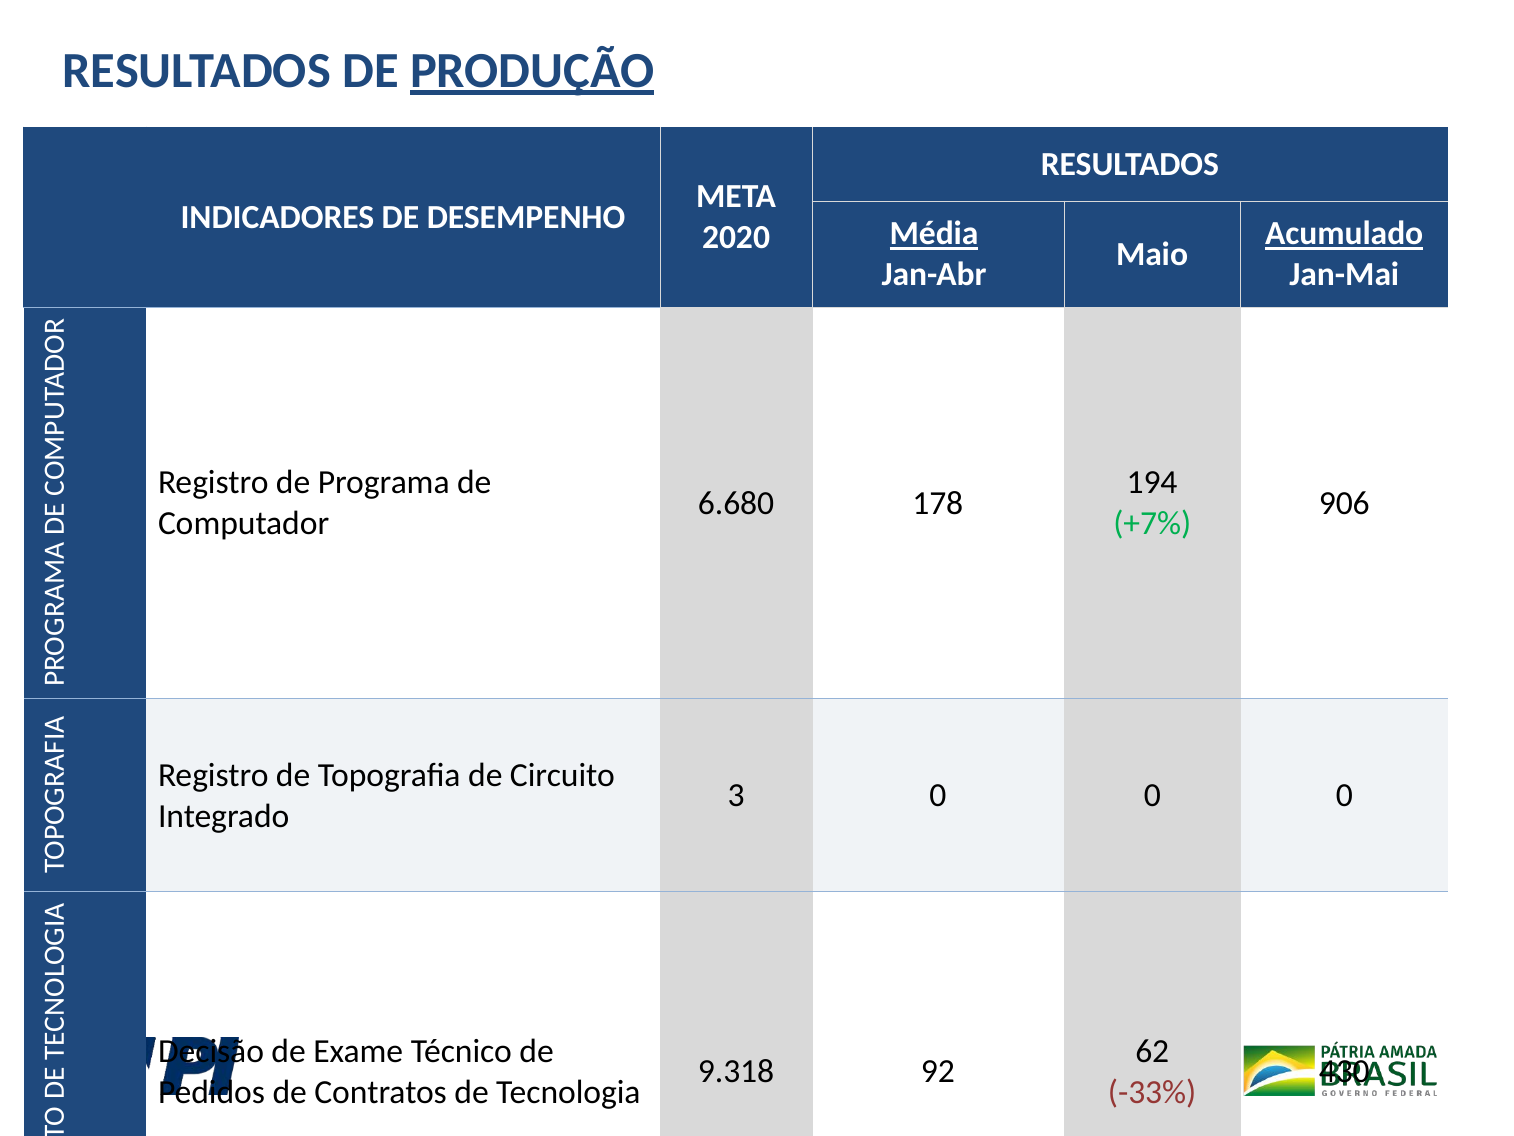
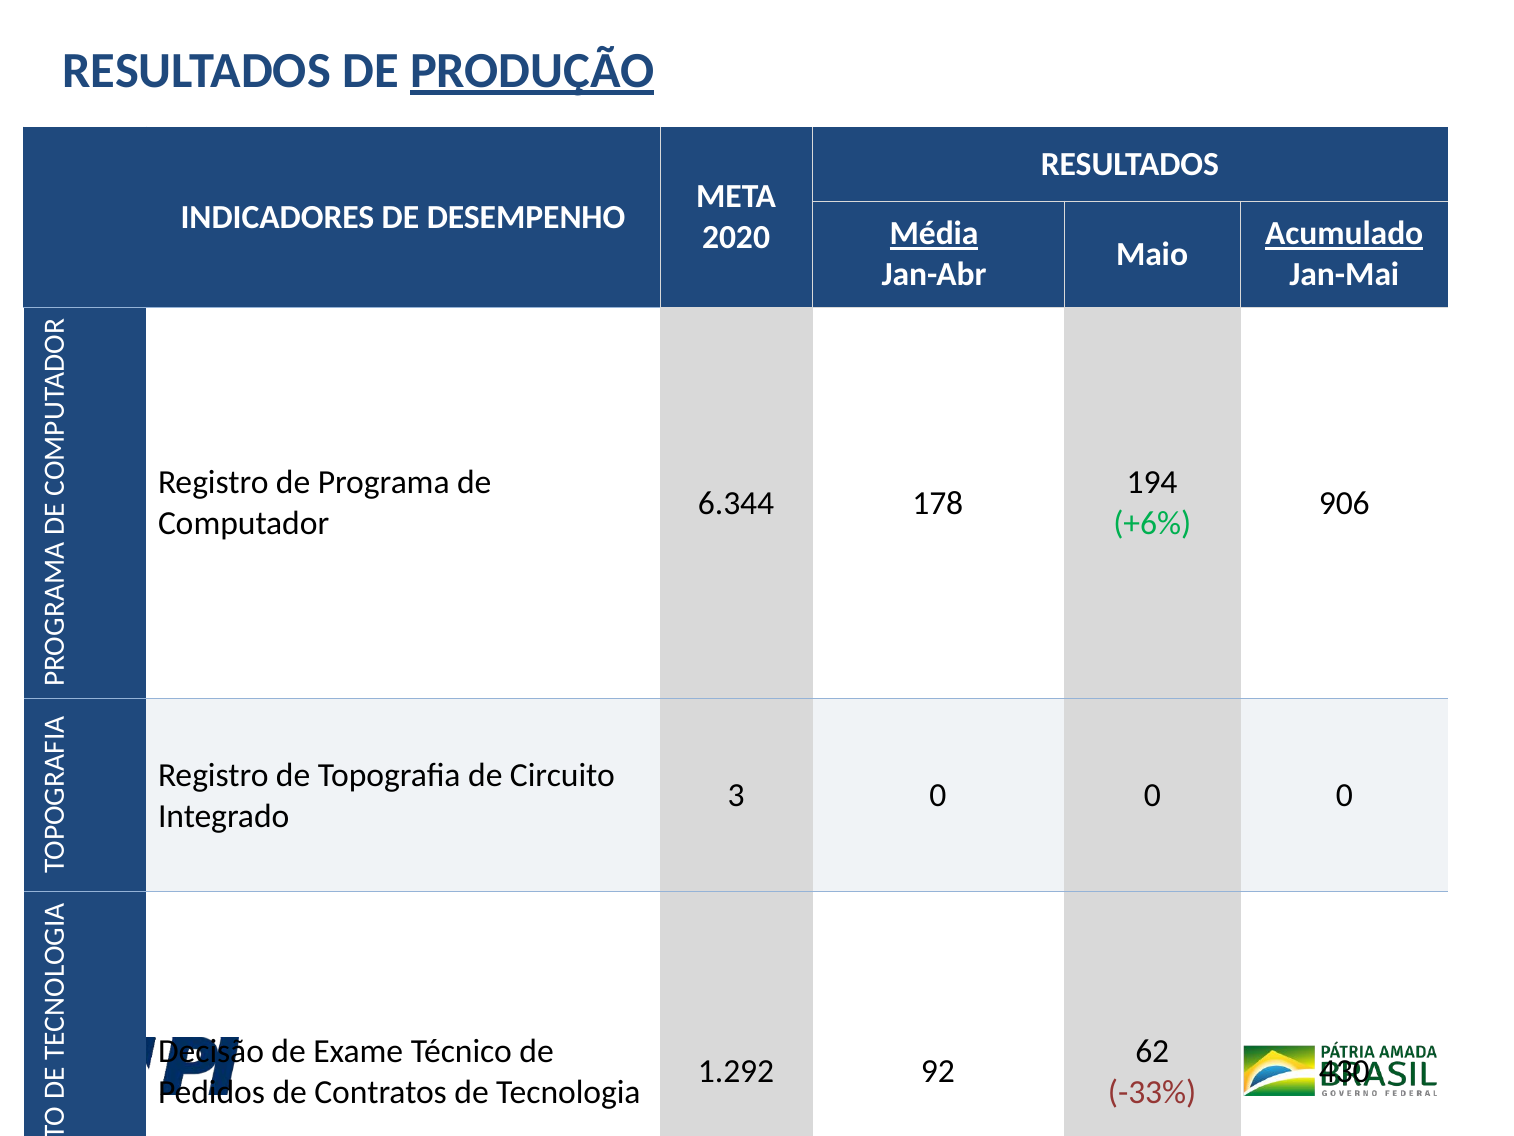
6.680: 6.680 -> 6.344 (736, 503)
+7%: +7% -> +6% (1152, 524)
9.318: 9.318 -> 1.292 (736, 1071)
